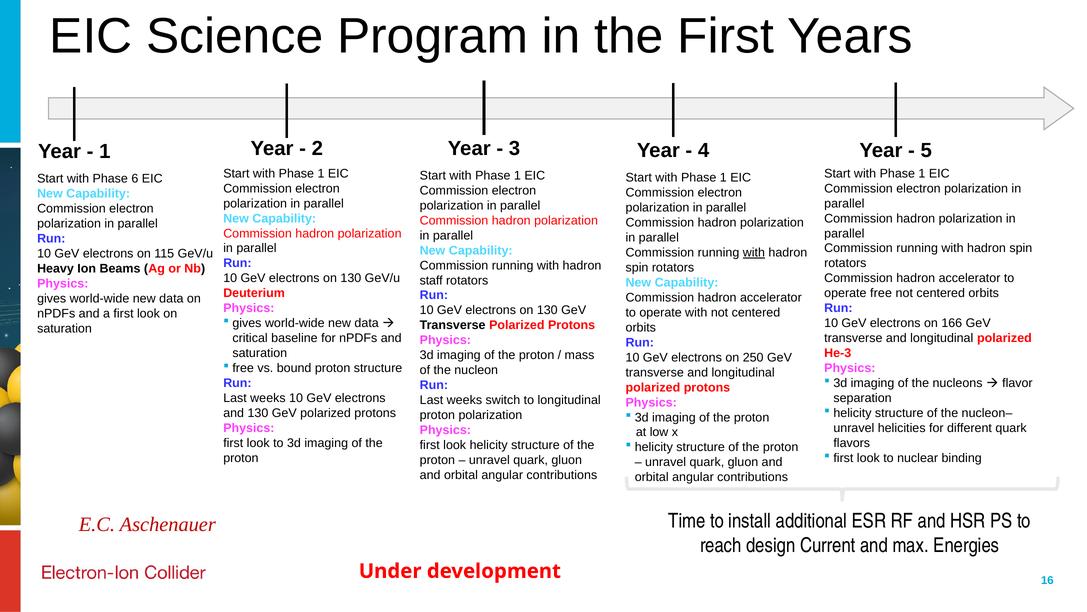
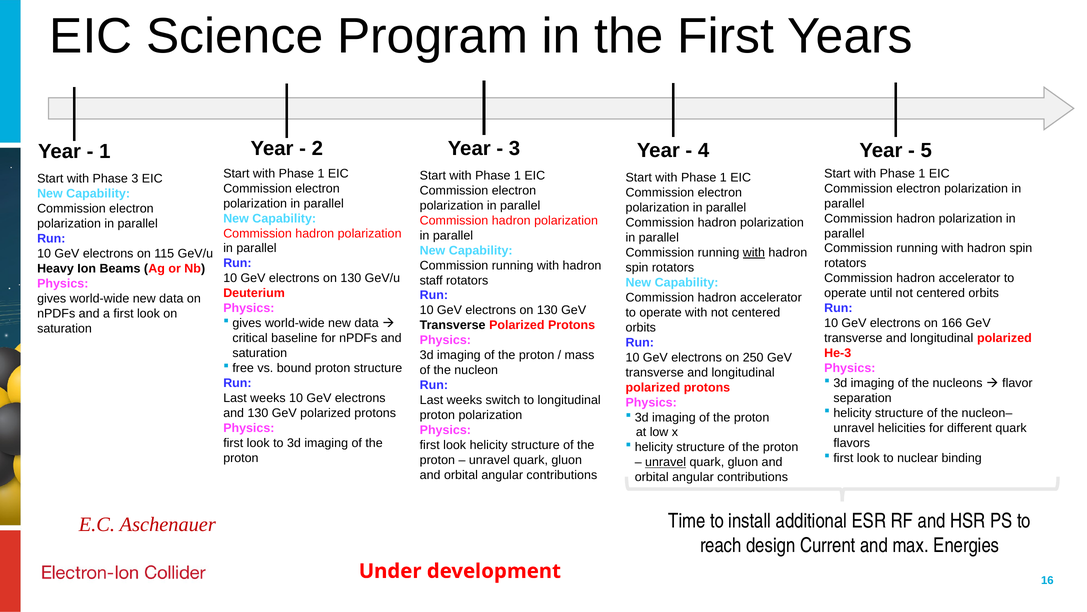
Phase 6: 6 -> 3 (135, 179)
operate free: free -> until (881, 293)
unravel underline: none -> present (666, 462)
